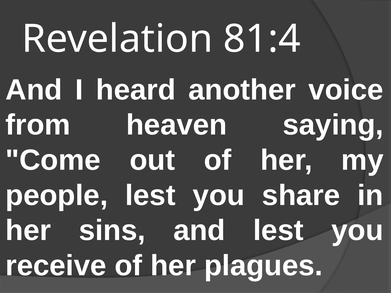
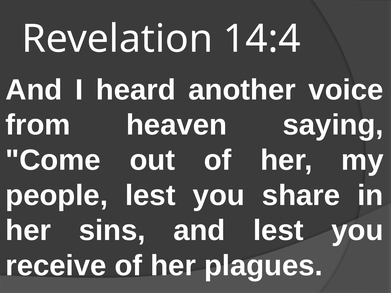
81:4: 81:4 -> 14:4 (262, 39)
